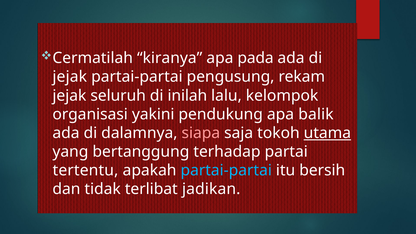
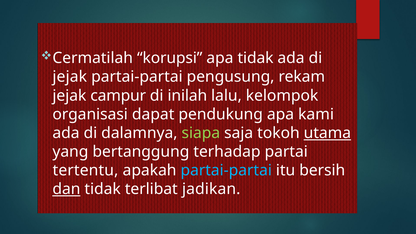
kiranya: kiranya -> korupsi (170, 58)
apa pada: pada -> tidak (256, 58)
seluruh: seluruh -> campur (118, 96)
yakini: yakini -> dapat (153, 114)
balik: balik -> kami (316, 114)
siapa colour: pink -> light green (201, 133)
dan underline: none -> present (66, 189)
